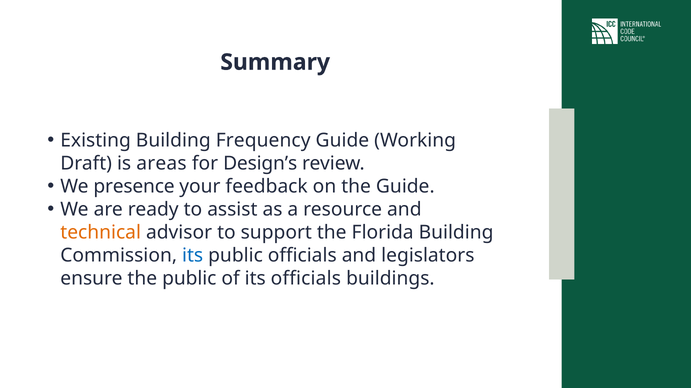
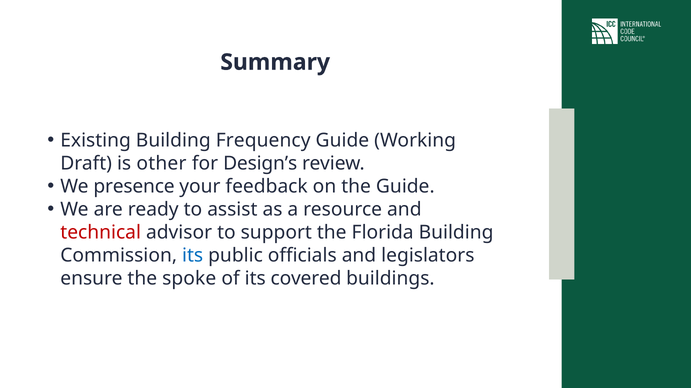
areas: areas -> other (161, 164)
technical colour: orange -> red (101, 233)
the public: public -> spoke (189, 279)
its officials: officials -> covered (306, 279)
